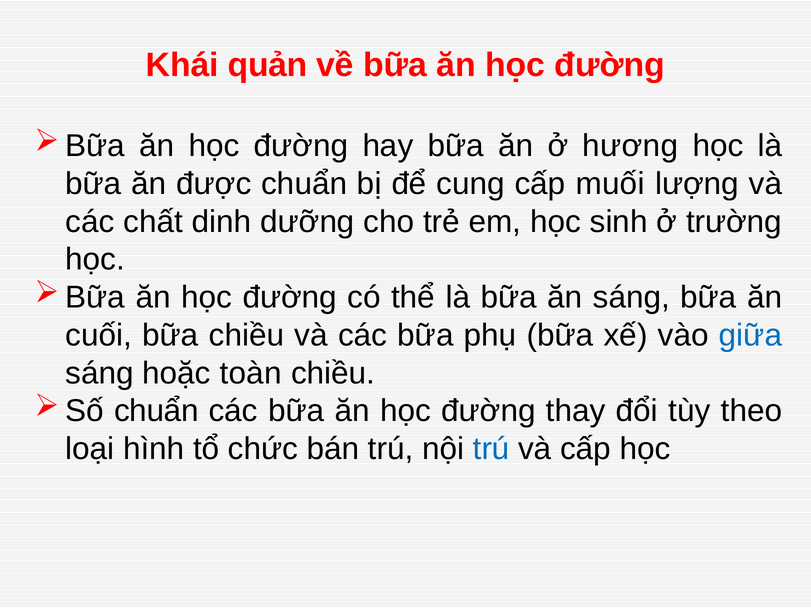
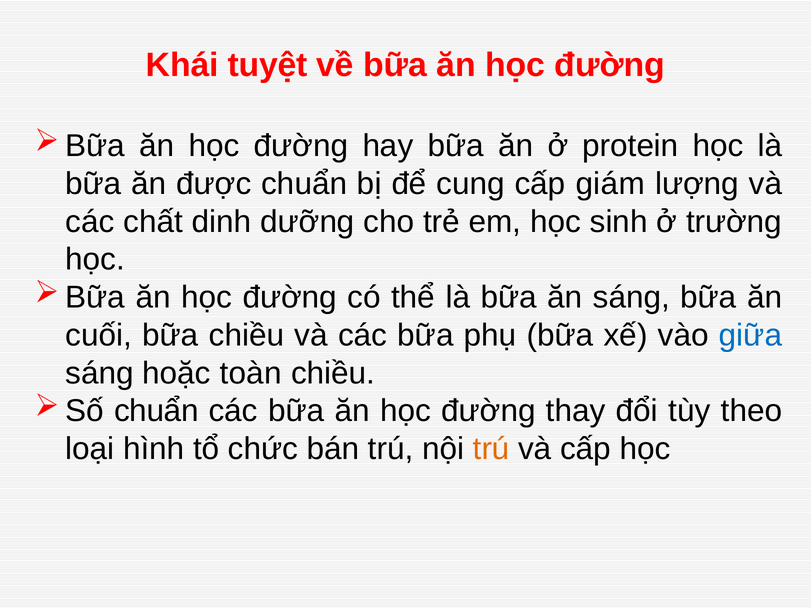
quản: quản -> tuyệt (268, 65)
hương: hương -> protein (630, 146)
muối: muối -> giám (610, 184)
trú colour: blue -> orange (491, 449)
